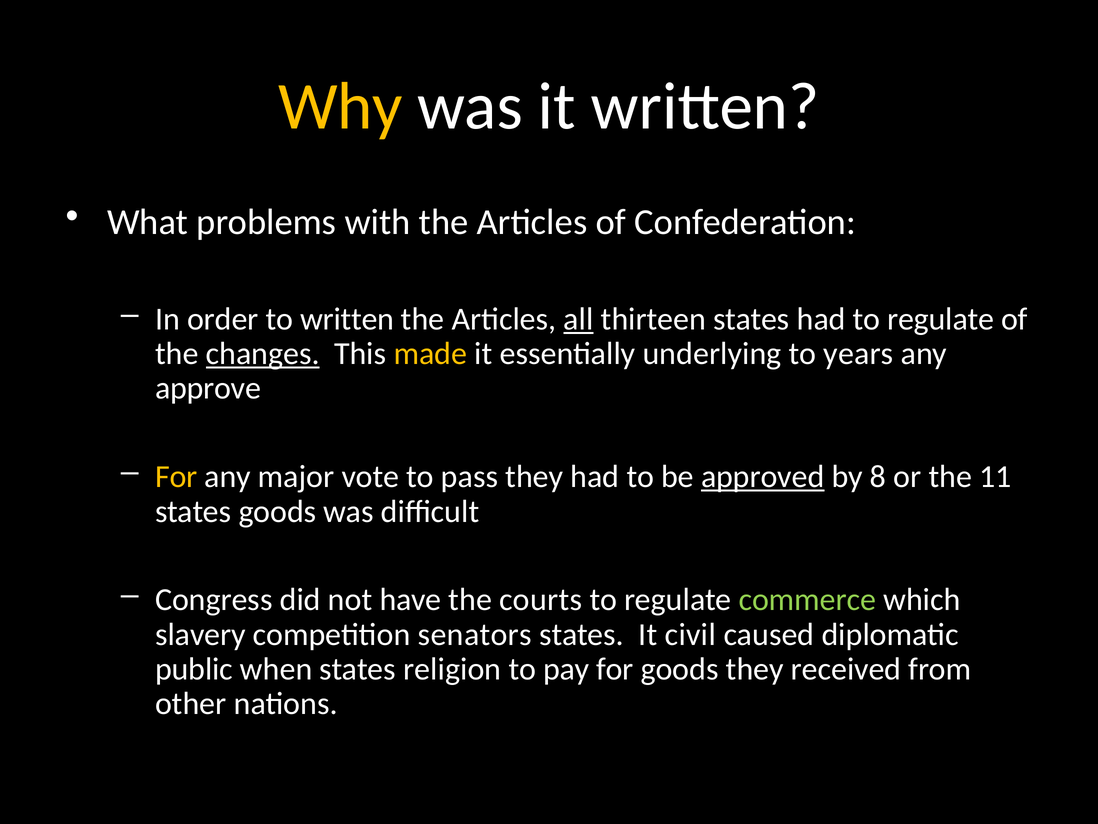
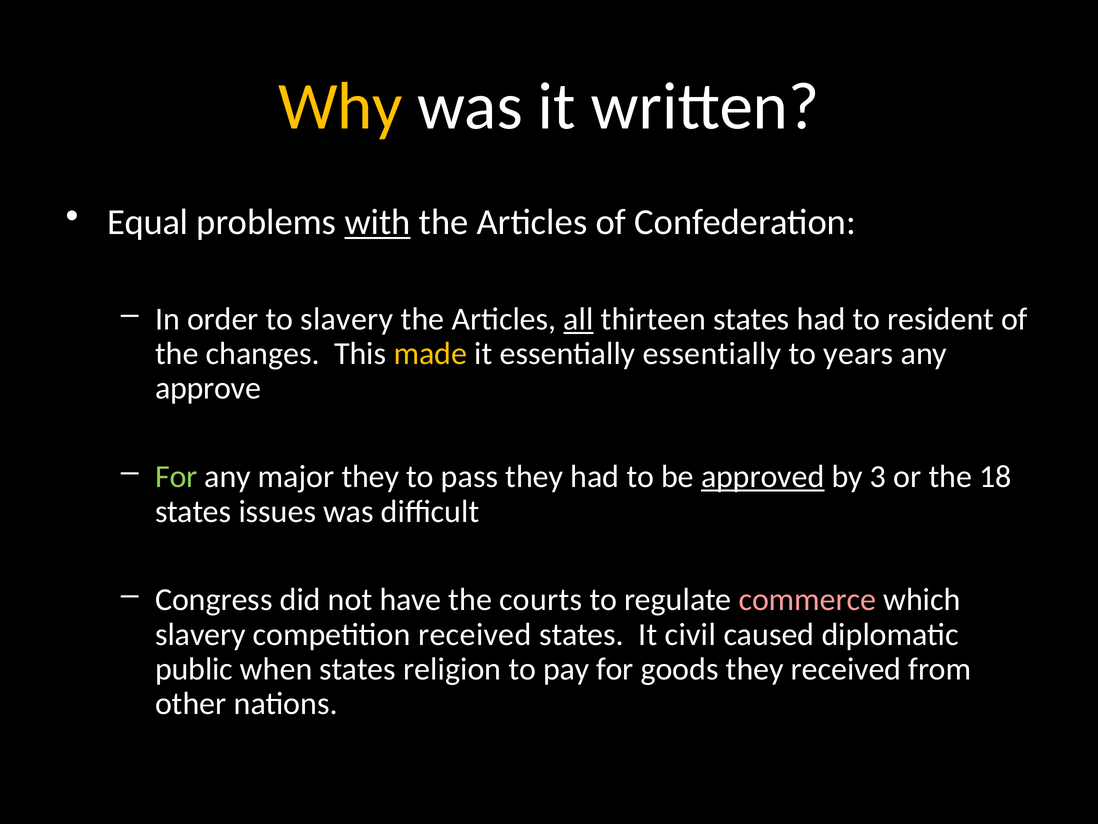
What: What -> Equal (148, 222)
with underline: none -> present (378, 222)
to written: written -> slavery (347, 319)
had to regulate: regulate -> resident (941, 319)
changes underline: present -> none (263, 354)
essentially underlying: underlying -> essentially (712, 354)
For colour: yellow -> light green (176, 477)
major vote: vote -> they (370, 477)
8: 8 -> 3 (878, 477)
11: 11 -> 18 (996, 477)
states goods: goods -> issues (277, 511)
commerce colour: light green -> pink (807, 600)
competition senators: senators -> received (475, 634)
